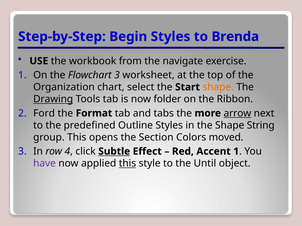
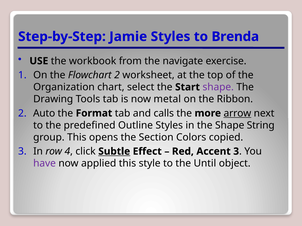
Begin: Begin -> Jamie (128, 37)
Flowchart 3: 3 -> 2 (117, 75)
shape colour: orange -> purple (218, 87)
Drawing underline: present -> none (53, 99)
folder: folder -> metal (167, 99)
Ford: Ford -> Auto (44, 113)
tabs: tabs -> calls (164, 113)
moved: moved -> copied (226, 138)
Accent 1: 1 -> 3 (236, 152)
this underline: present -> none (127, 164)
